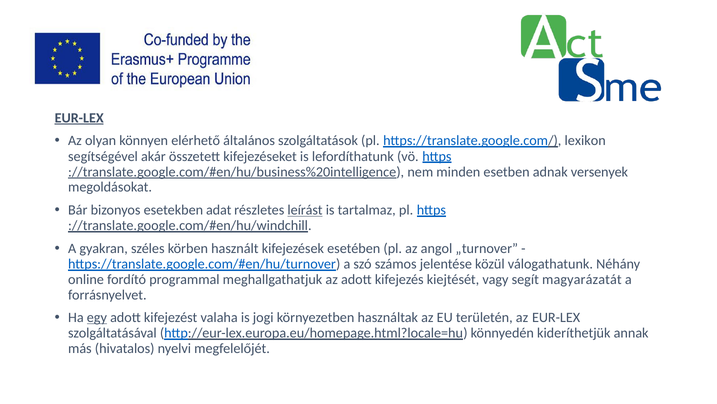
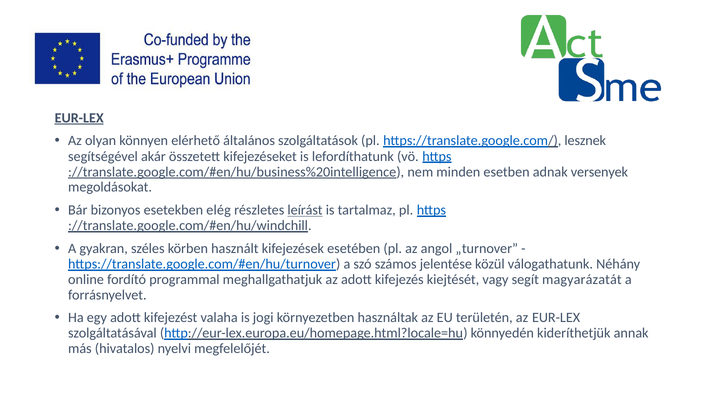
lexikon: lexikon -> lesznek (585, 141)
adat: adat -> elég (219, 210)
egy underline: present -> none (97, 317)
